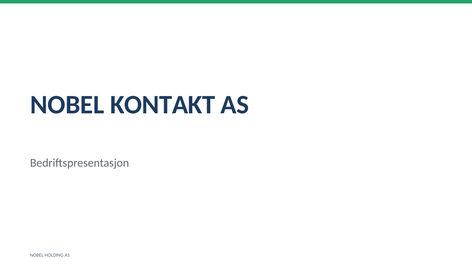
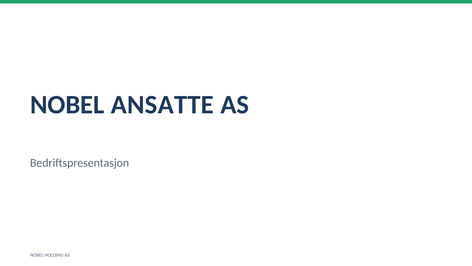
KONTAKT: KONTAKT -> ANSATTE (162, 105)
